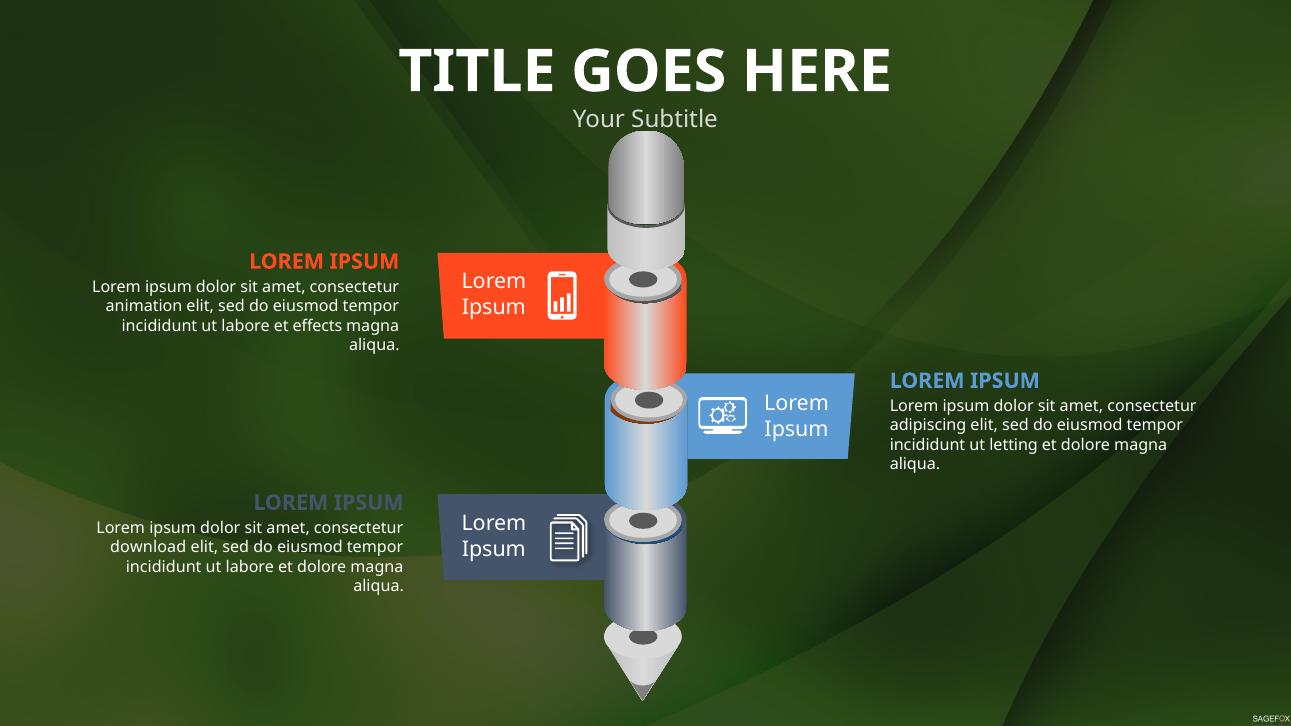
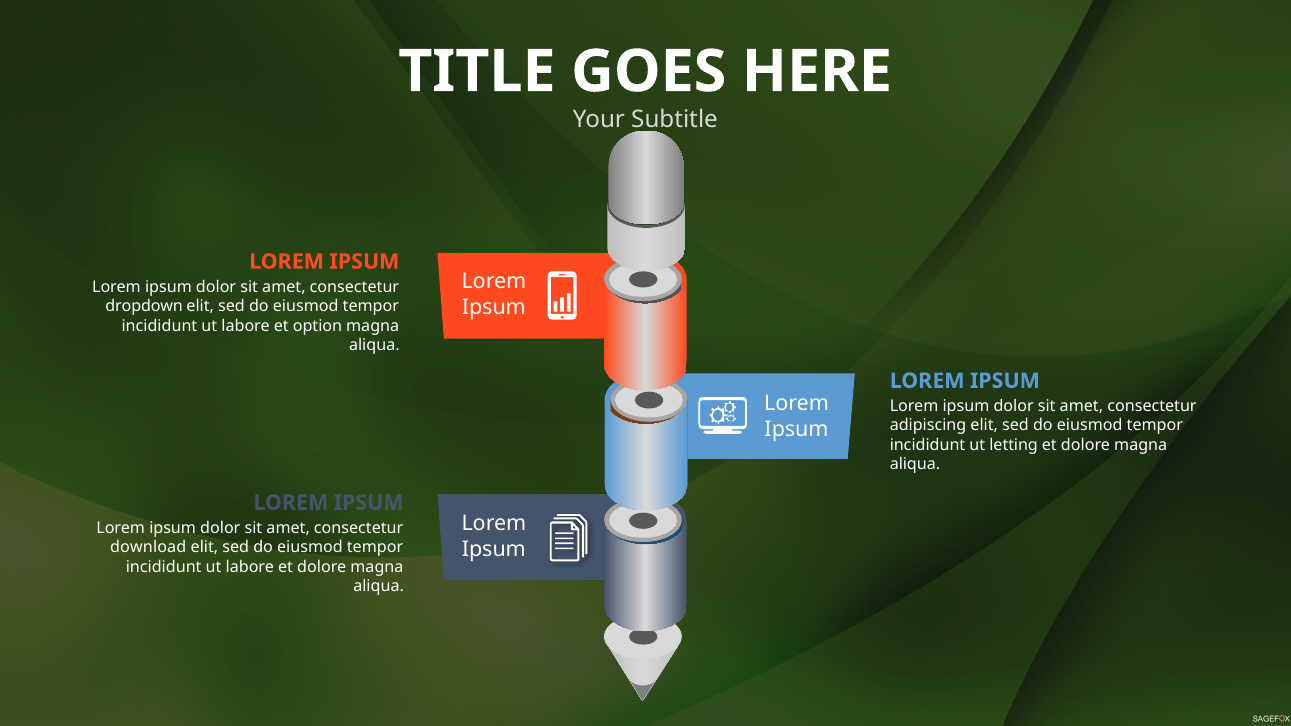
animation: animation -> dropdown (144, 306)
effects: effects -> option (317, 326)
